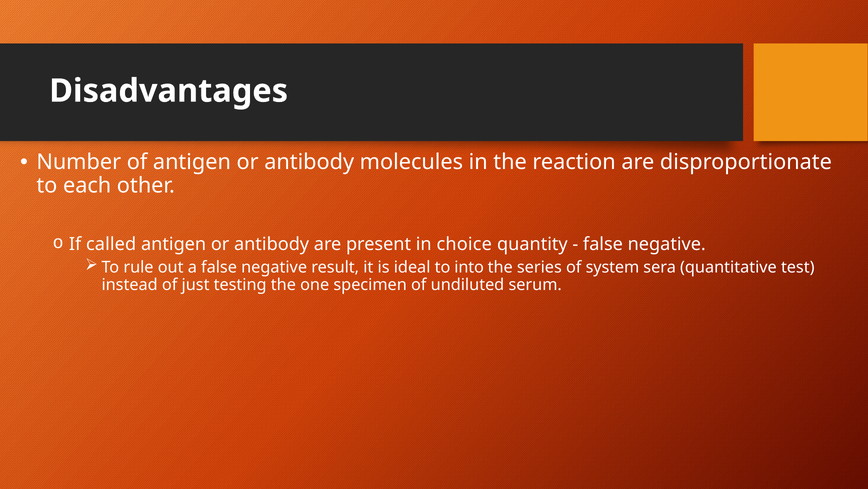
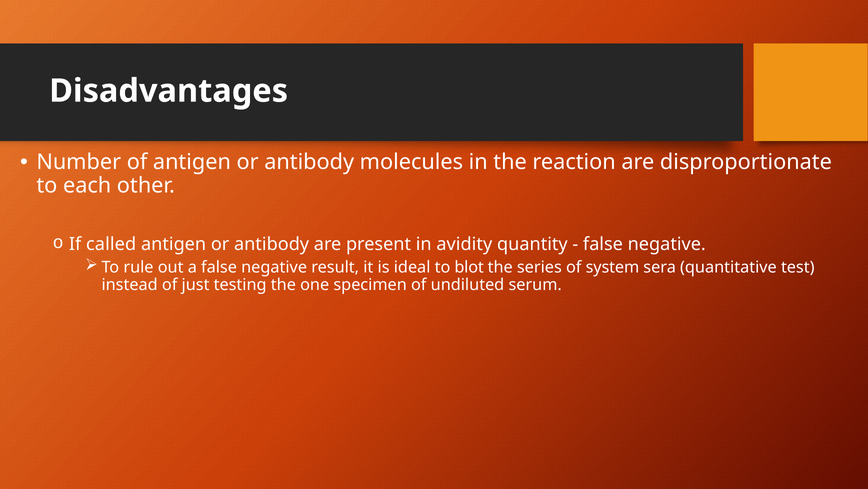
choice: choice -> avidity (464, 244)
into: into -> blot (469, 267)
